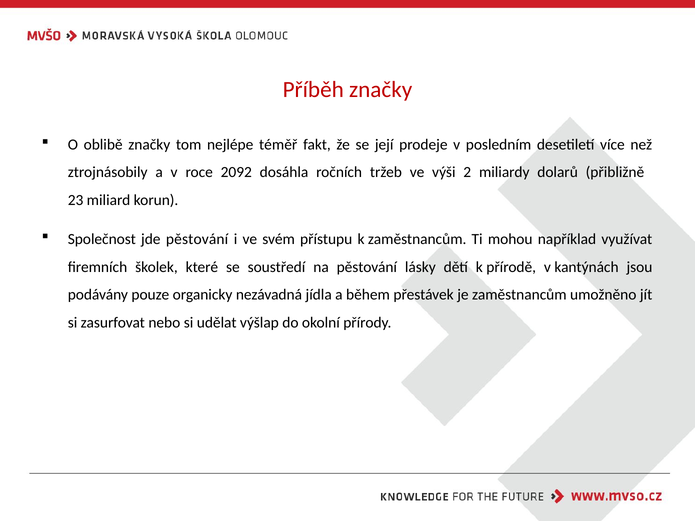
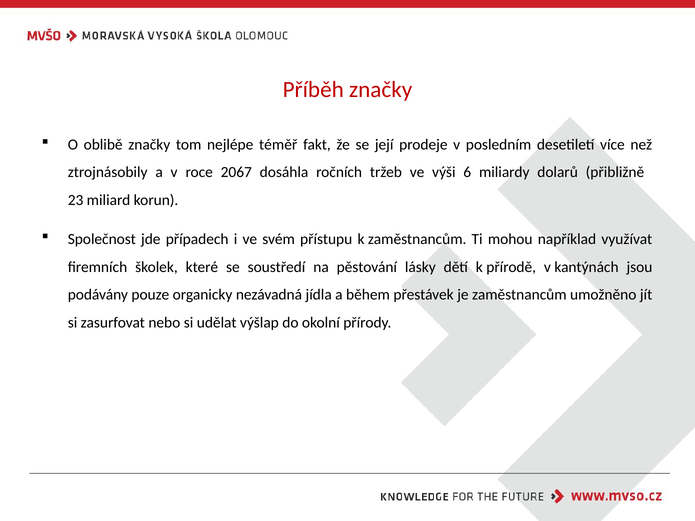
2092: 2092 -> 2067 (236, 172)
2: 2 -> 6 (467, 172)
jde pěstování: pěstování -> případech (197, 239)
